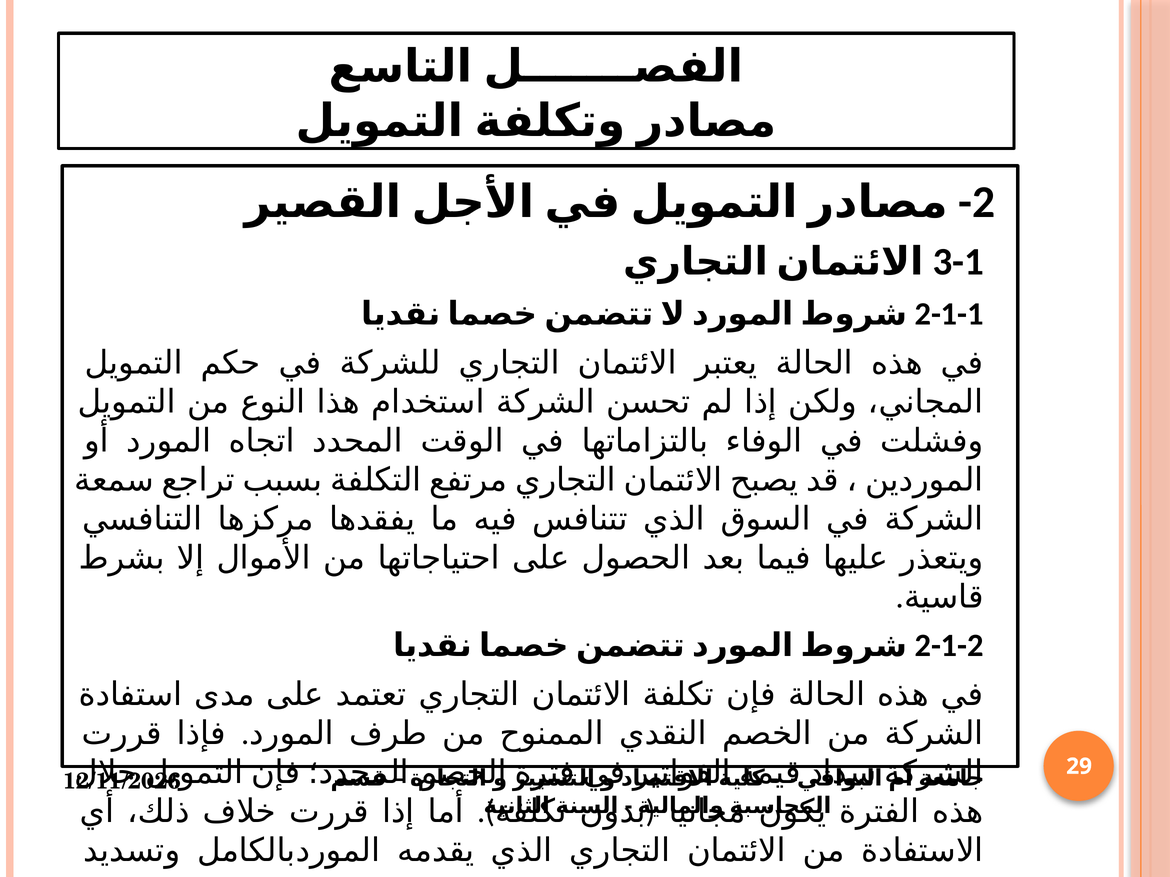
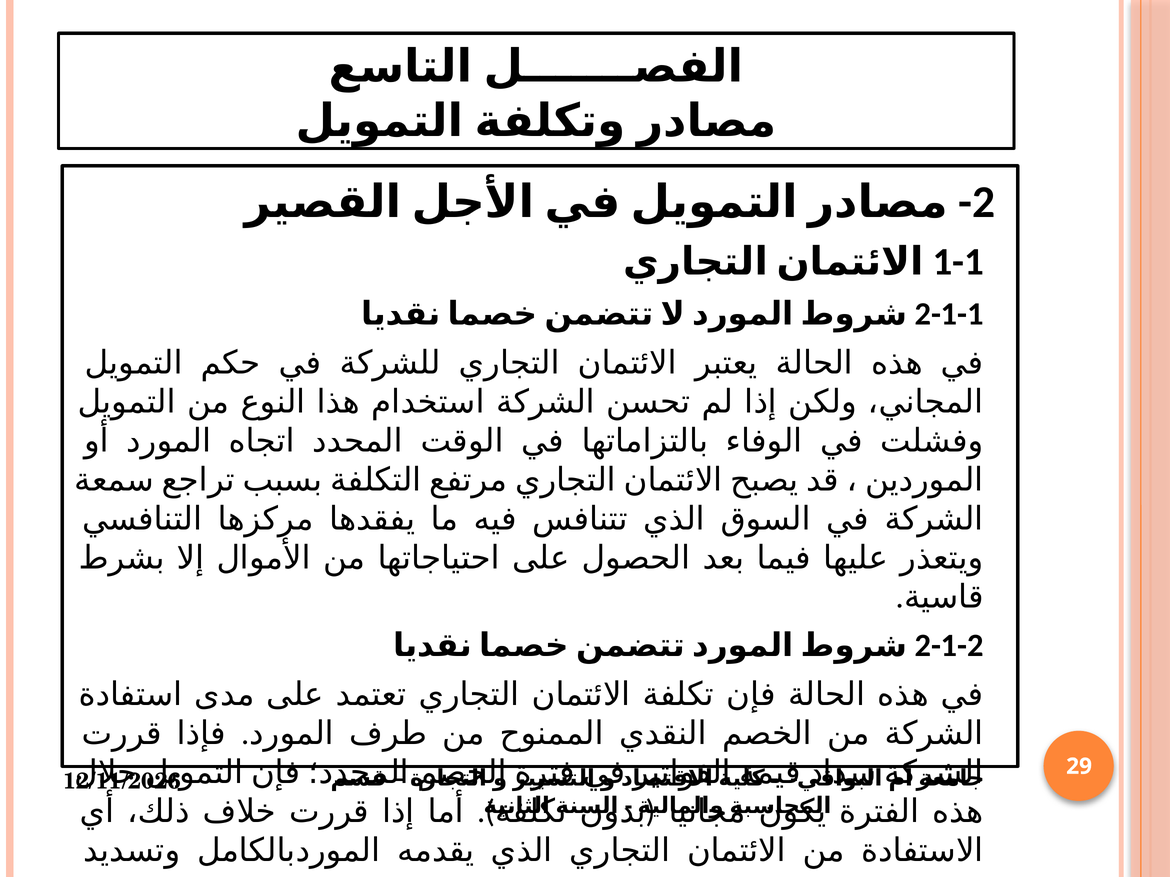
3-1: 3-1 -> 1-1 (958, 262)
